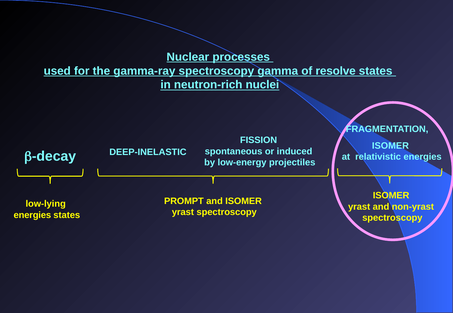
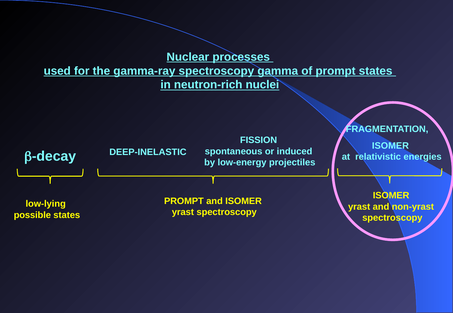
of resolve: resolve -> prompt (336, 71)
energies: energies -> possible (32, 215)
